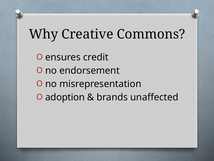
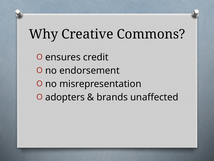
adoption: adoption -> adopters (65, 97)
